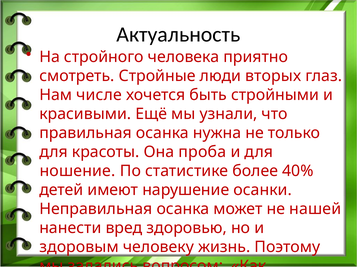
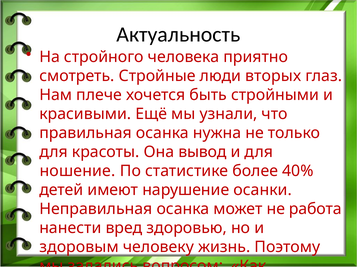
числе: числе -> плече (99, 95)
проба: проба -> вывод (202, 152)
нашей: нашей -> работа (315, 209)
